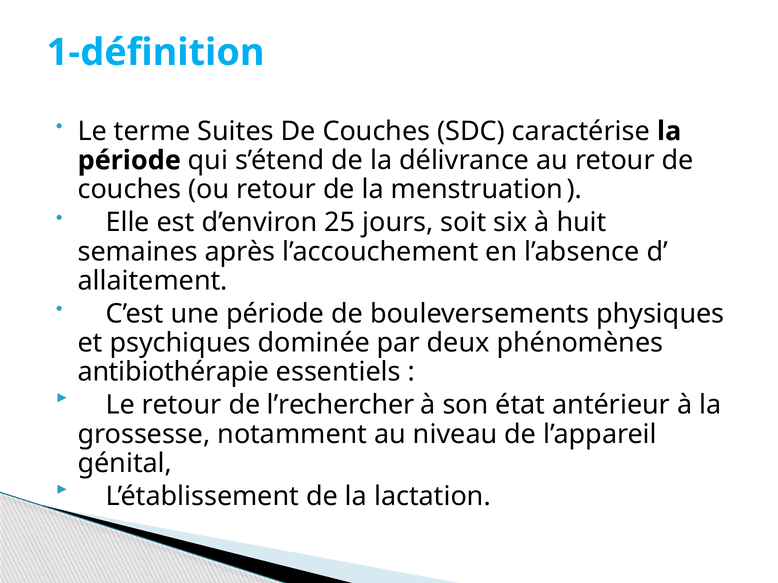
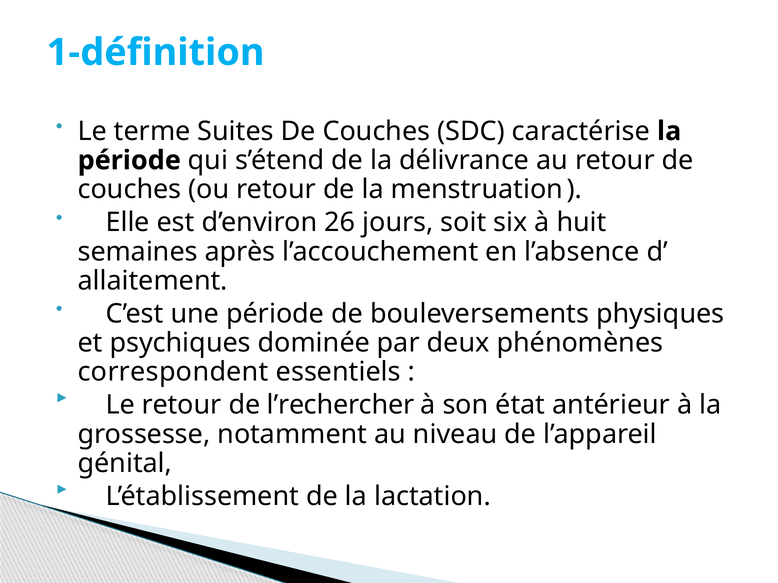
25: 25 -> 26 (340, 223)
antibiothérapie: antibiothérapie -> correspondent (173, 372)
